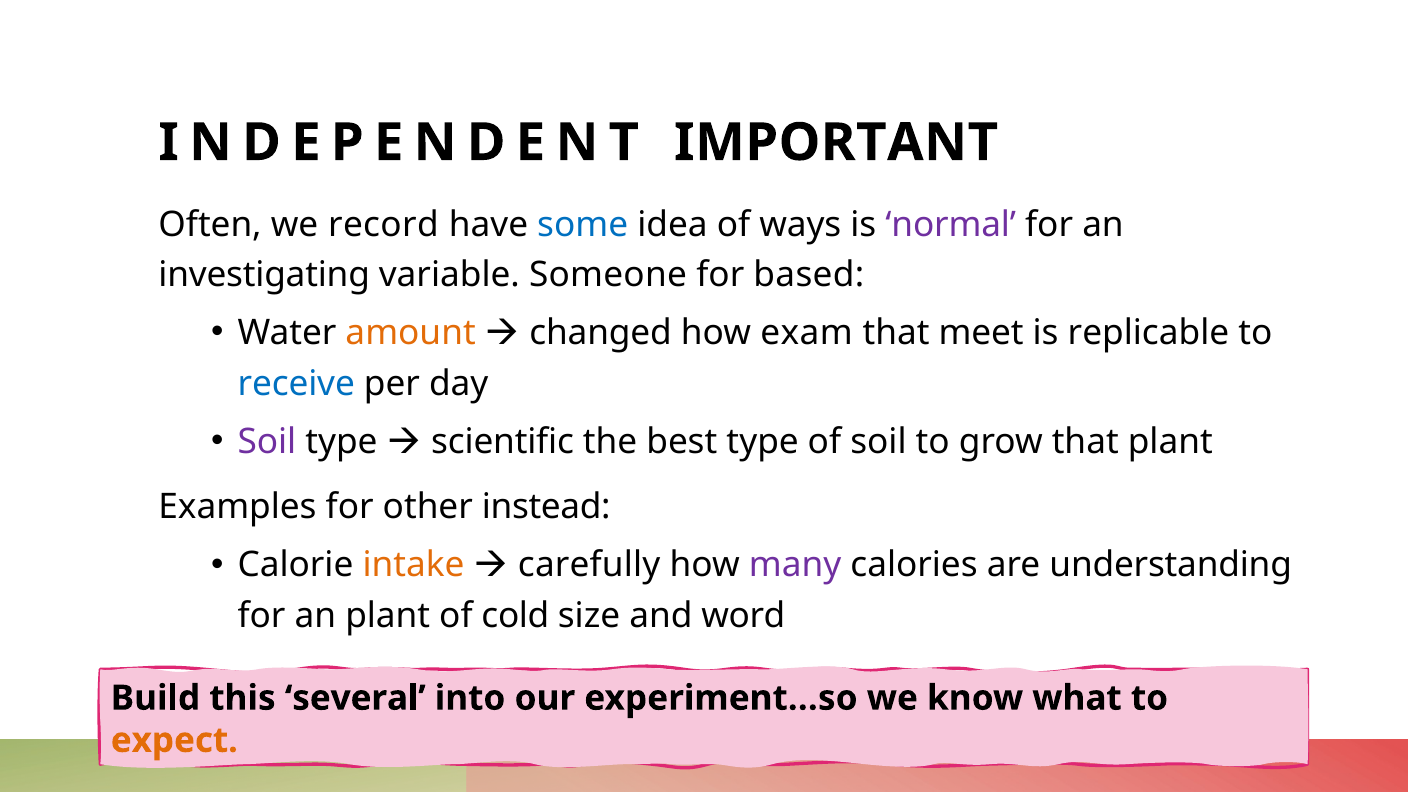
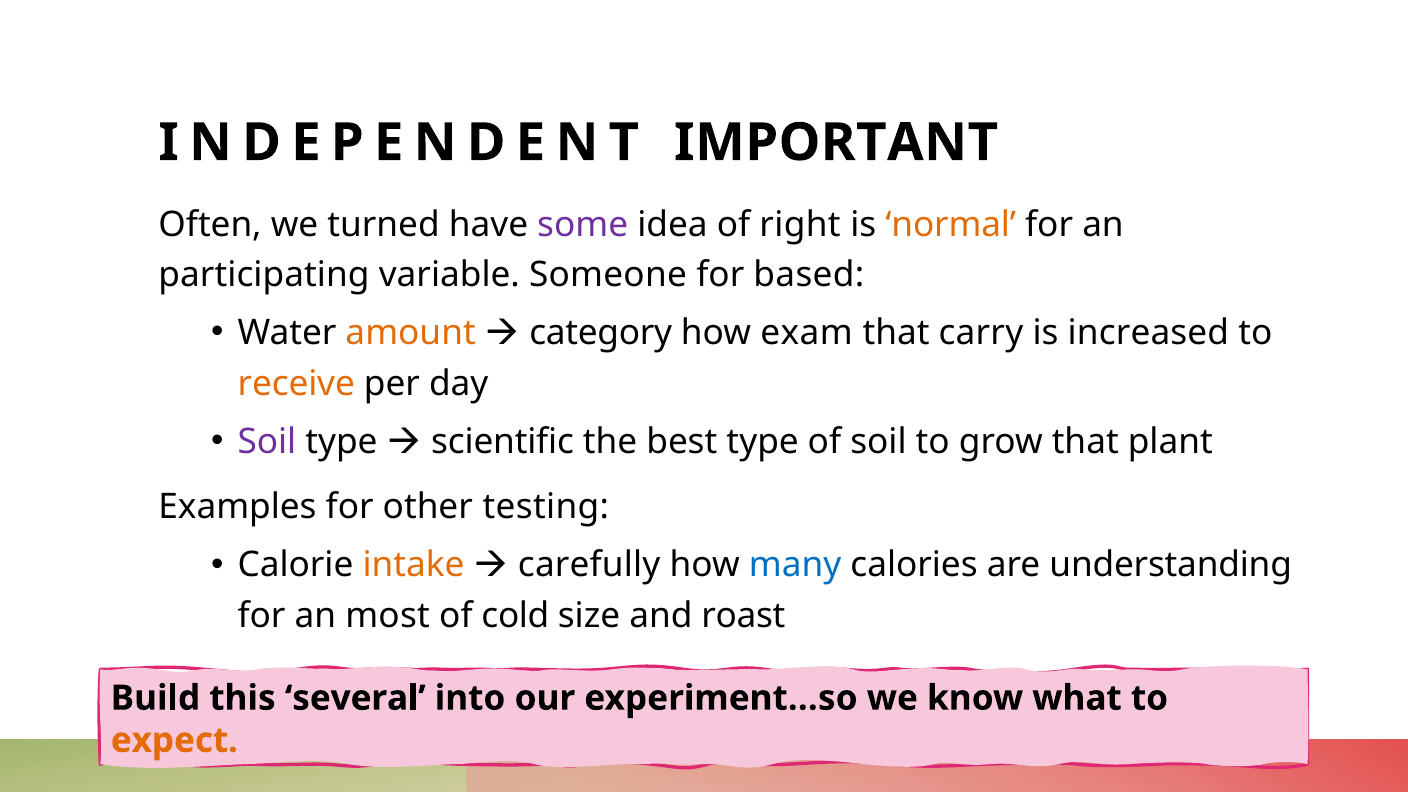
record: record -> turned (384, 225)
some colour: blue -> purple (583, 225)
ways: ways -> right (800, 225)
normal colour: purple -> orange (951, 225)
investigating: investigating -> participating (264, 275)
changed: changed -> category (601, 333)
meet: meet -> carry (981, 333)
replicable: replicable -> increased (1148, 333)
receive colour: blue -> orange (296, 384)
instead: instead -> testing (546, 507)
many colour: purple -> blue (795, 565)
an plant: plant -> most (388, 616)
word: word -> roast (743, 616)
